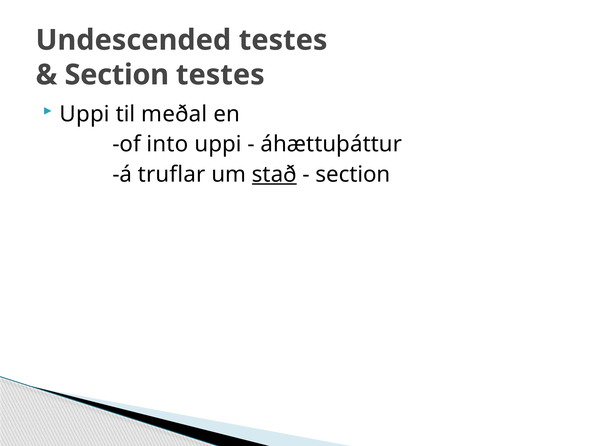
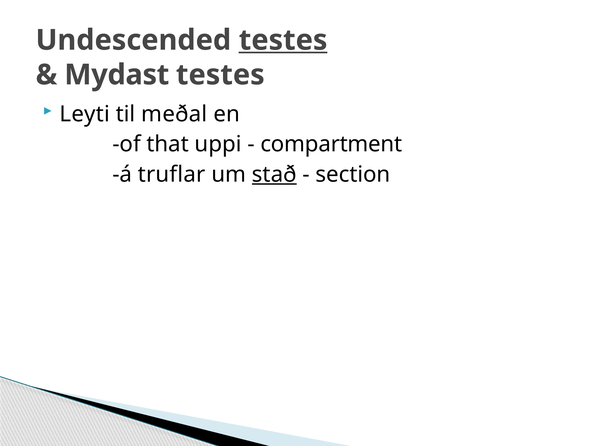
testes underline: none -> present (283, 40)
Section: Section -> Mydast (117, 75)
Uppi: Uppi -> Leyti (85, 114)
into: into -> that (168, 144)
áhættuþáttur: áhættuþáttur -> compartment (331, 144)
